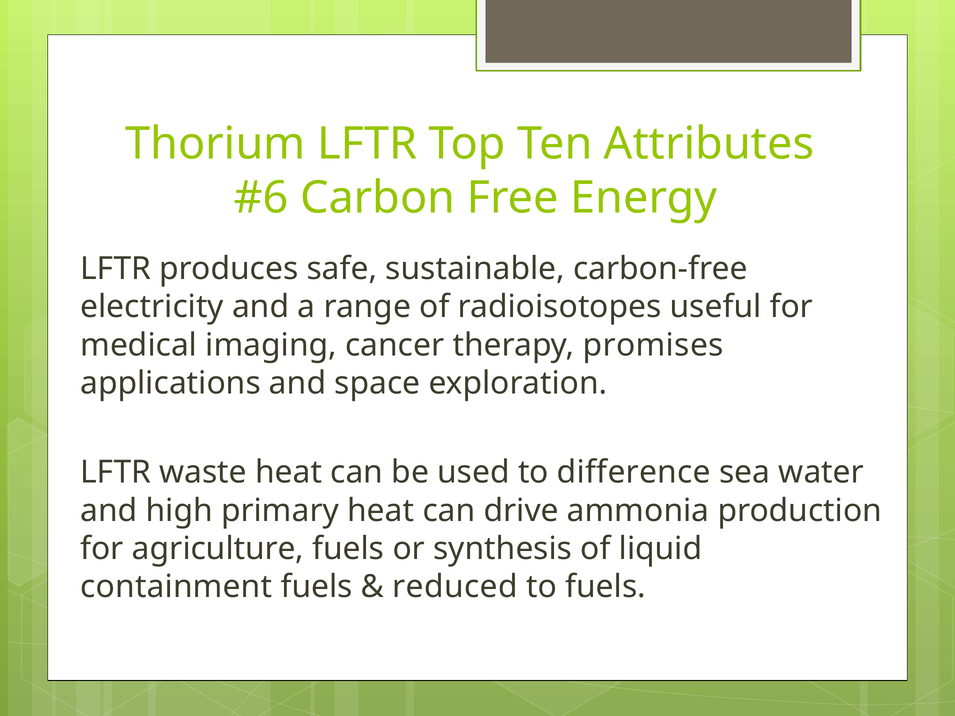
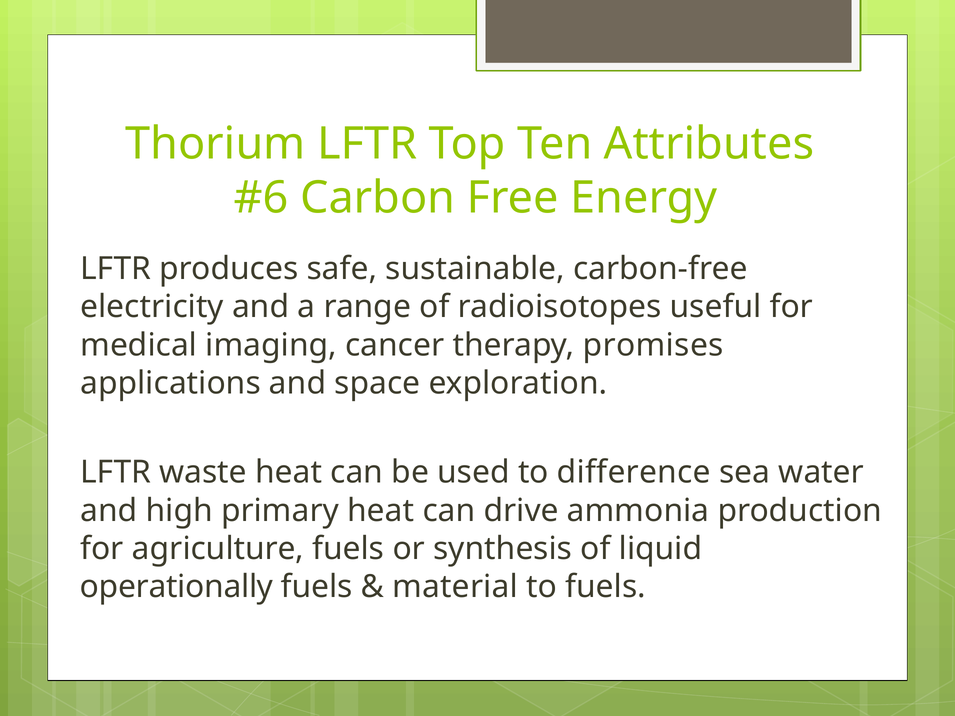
containment: containment -> operationally (177, 587)
reduced: reduced -> material (455, 587)
